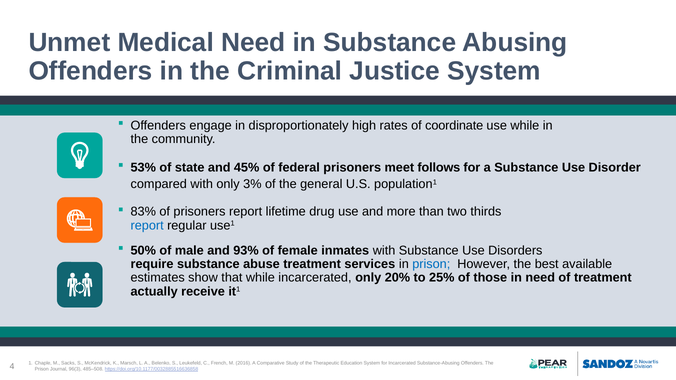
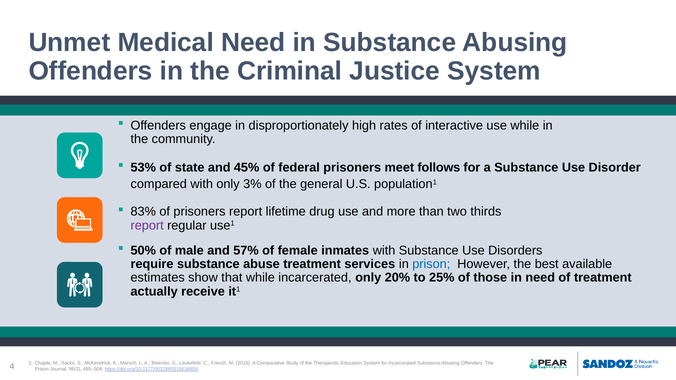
coordinate: coordinate -> interactive (454, 126)
report colour: blue -> purple (147, 226)
93%: 93% -> 57% (246, 251)
